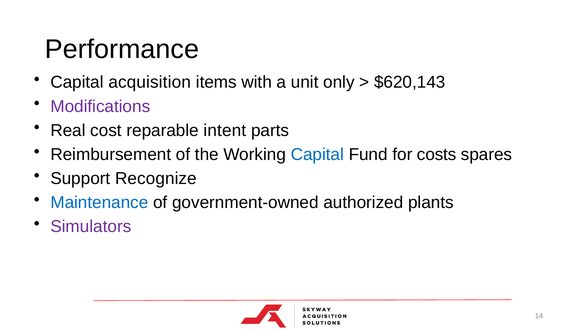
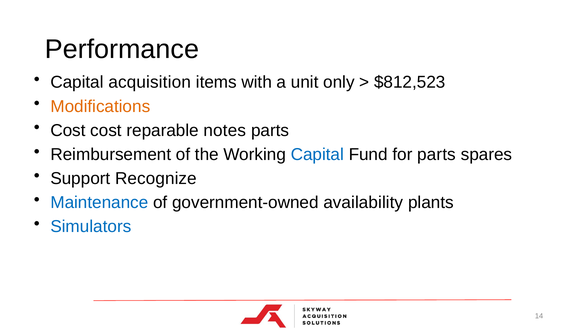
$620,143: $620,143 -> $812,523 (410, 82)
Modifications colour: purple -> orange (100, 106)
Real: Real -> Cost (68, 130)
intent: intent -> notes (225, 130)
for costs: costs -> parts (436, 154)
authorized: authorized -> availability (363, 202)
Simulators colour: purple -> blue (91, 226)
